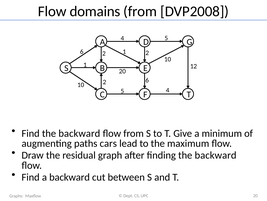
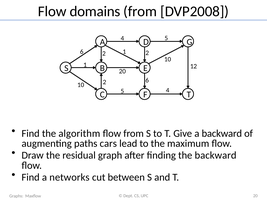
Find the backward: backward -> algorithm (79, 133)
a minimum: minimum -> backward (222, 133)
a backward: backward -> networks (69, 177)
